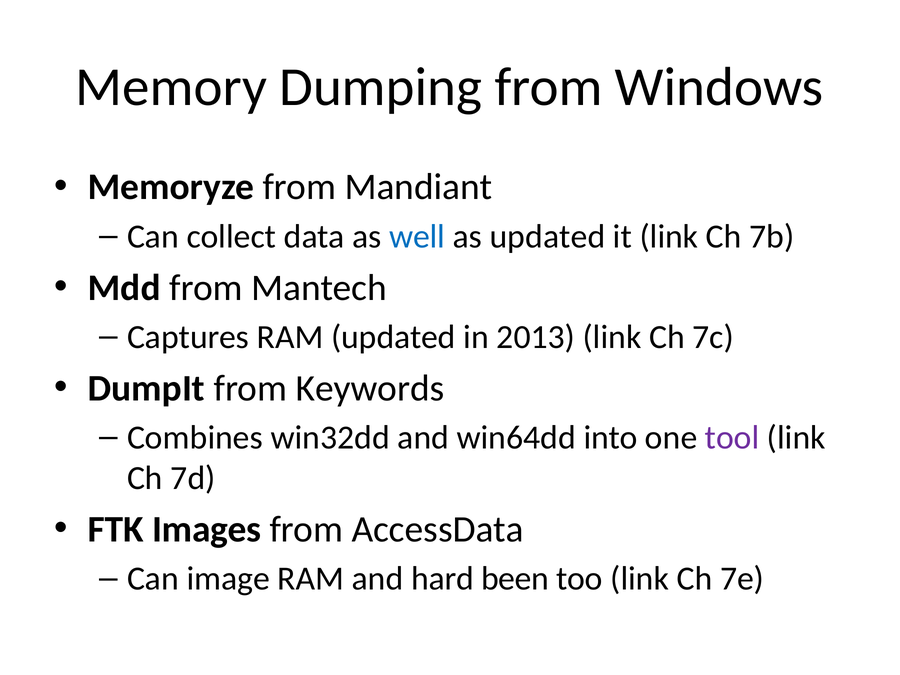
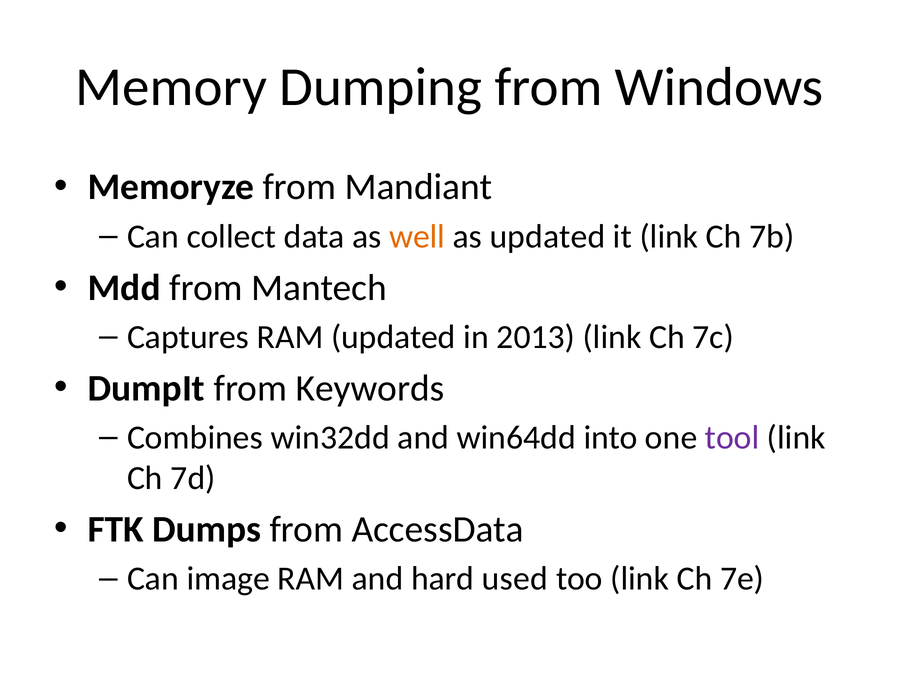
well colour: blue -> orange (417, 237)
Images: Images -> Dumps (207, 529)
been: been -> used (515, 579)
